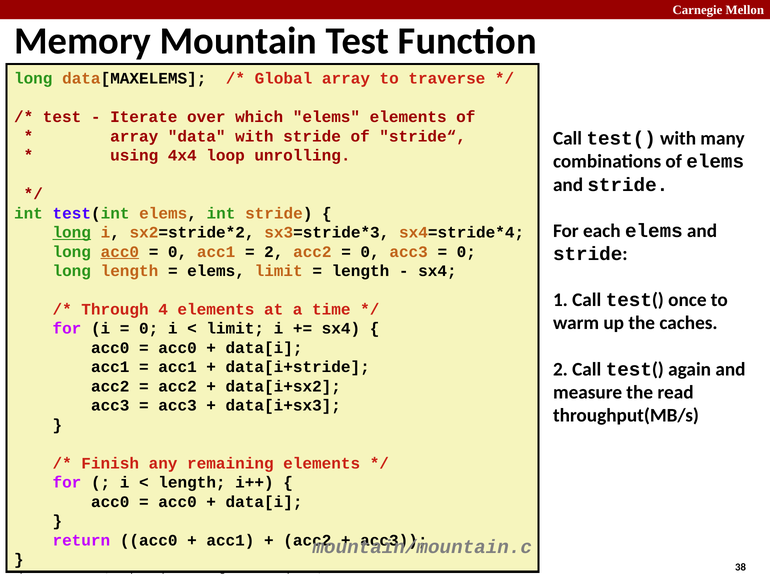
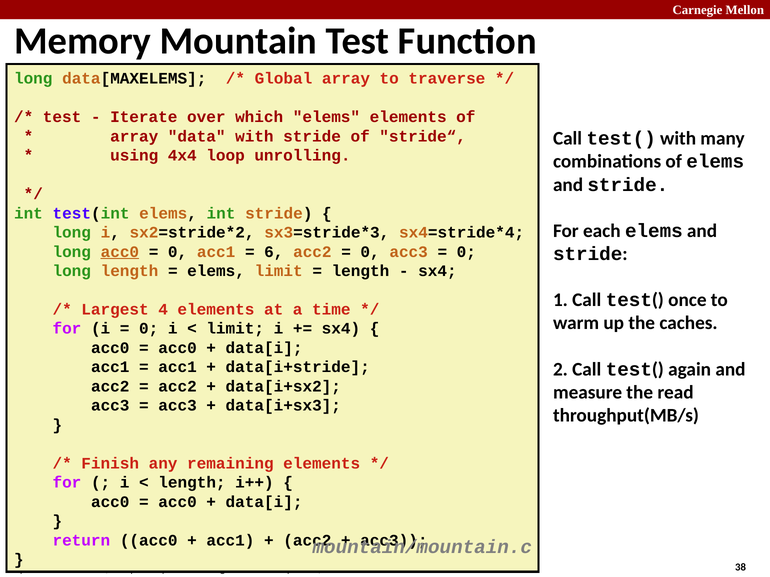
long underline: present -> none (72, 233)
2: 2 -> 6 (274, 252)
Through: Through -> Largest (115, 310)
